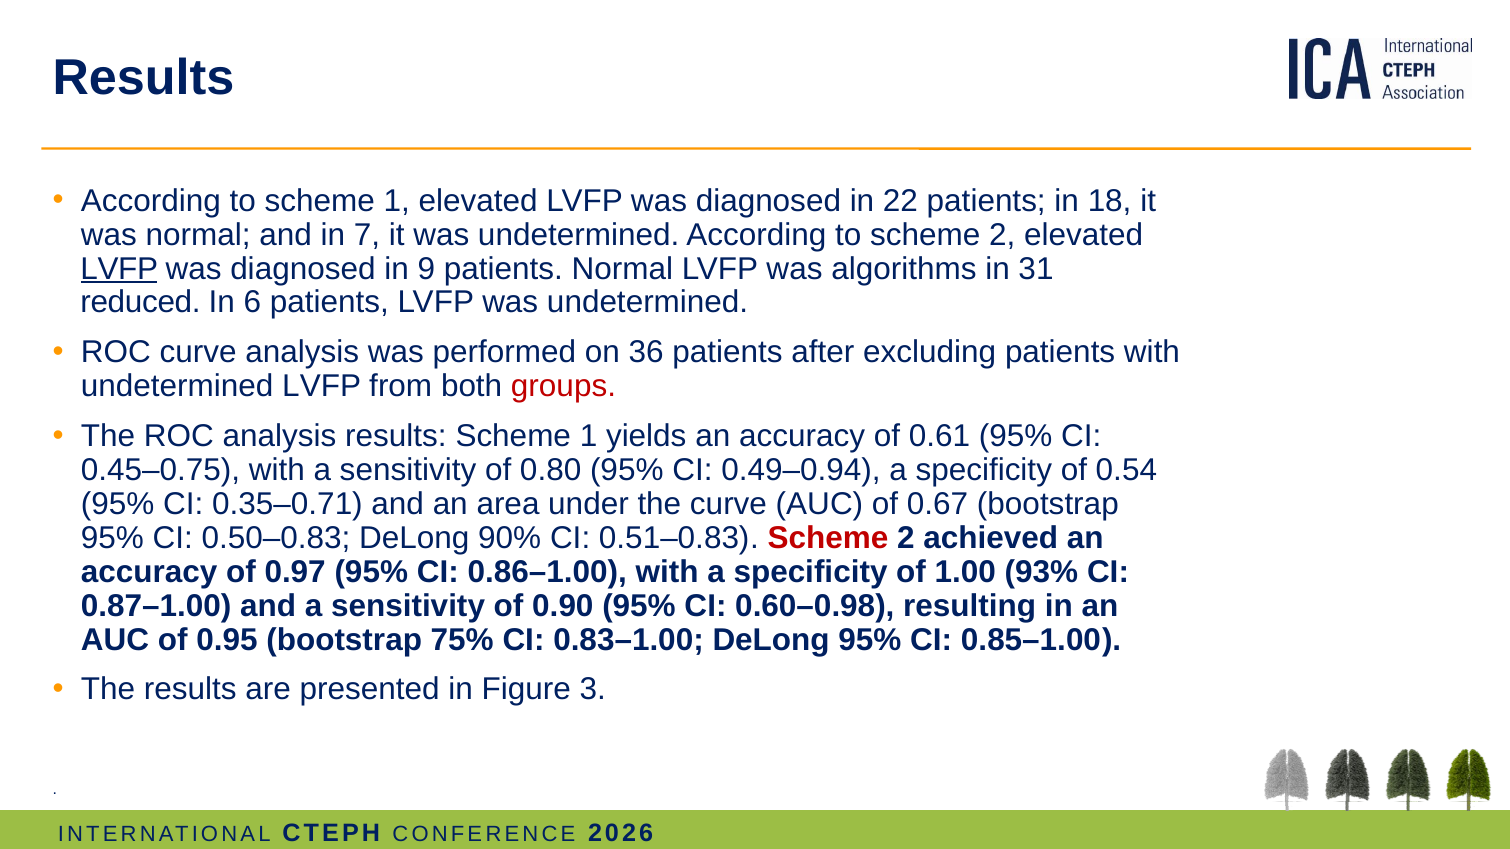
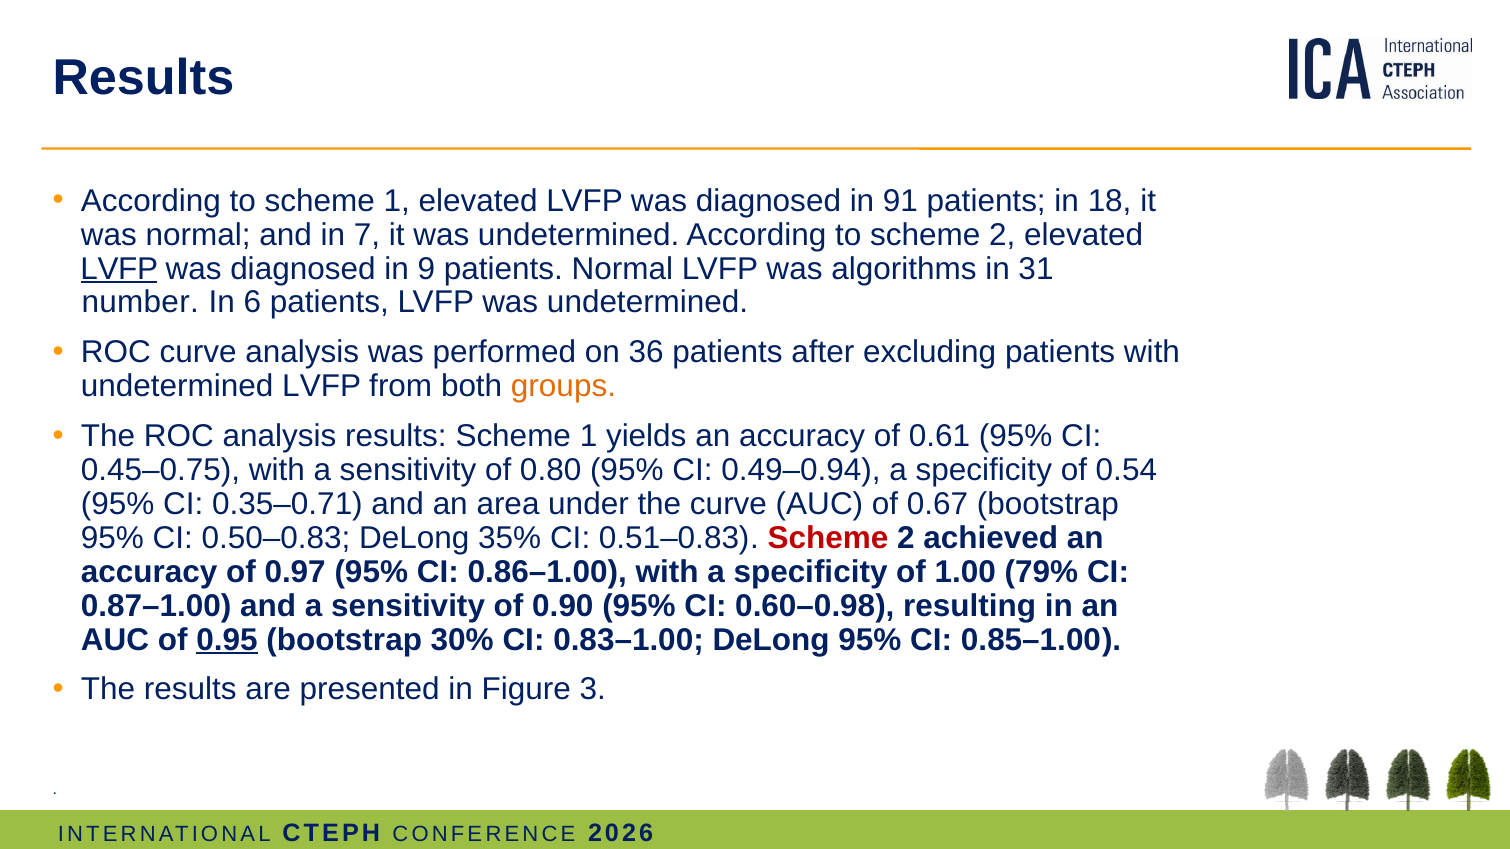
22: 22 -> 91 (900, 201)
reduced: reduced -> number (140, 303)
groups colour: red -> orange (563, 386)
90%: 90% -> 35% (510, 538)
93%: 93% -> 79% (1041, 572)
0.95 underline: none -> present (227, 640)
75%: 75% -> 30% (462, 640)
